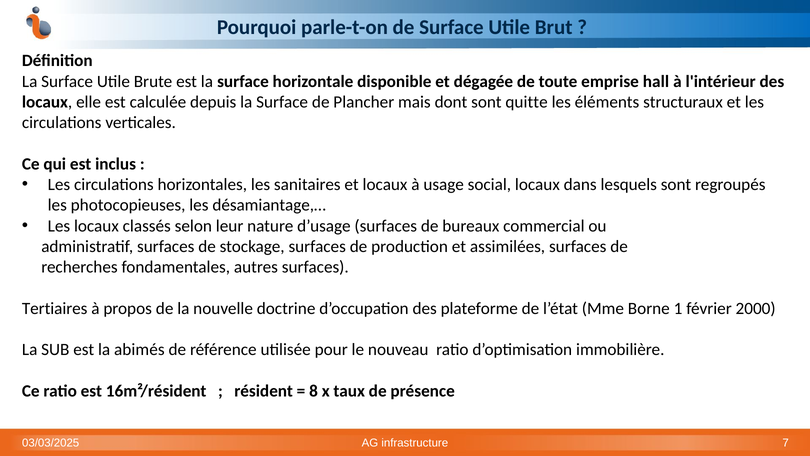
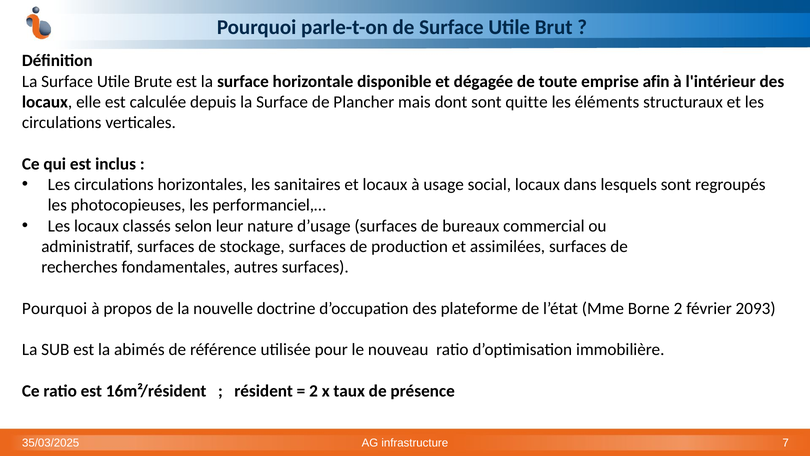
hall: hall -> afin (656, 81)
désamiantage,…: désamiantage,… -> performanciel,… (269, 205)
Tertiaires: Tertiaires -> Pourquoi (55, 308)
Borne 1: 1 -> 2 (678, 308)
2000: 2000 -> 2093 (756, 308)
8: 8 -> 2 (314, 391)
03/03/2025: 03/03/2025 -> 35/03/2025 (51, 443)
